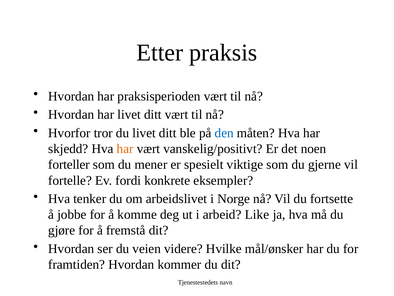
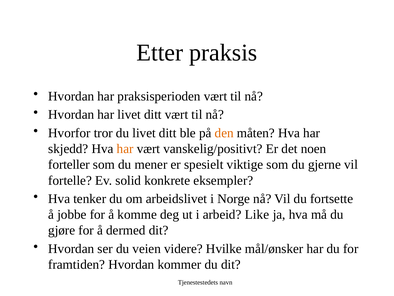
den colour: blue -> orange (224, 133)
fordi: fordi -> solid (128, 180)
fremstå: fremstå -> dermed (126, 230)
